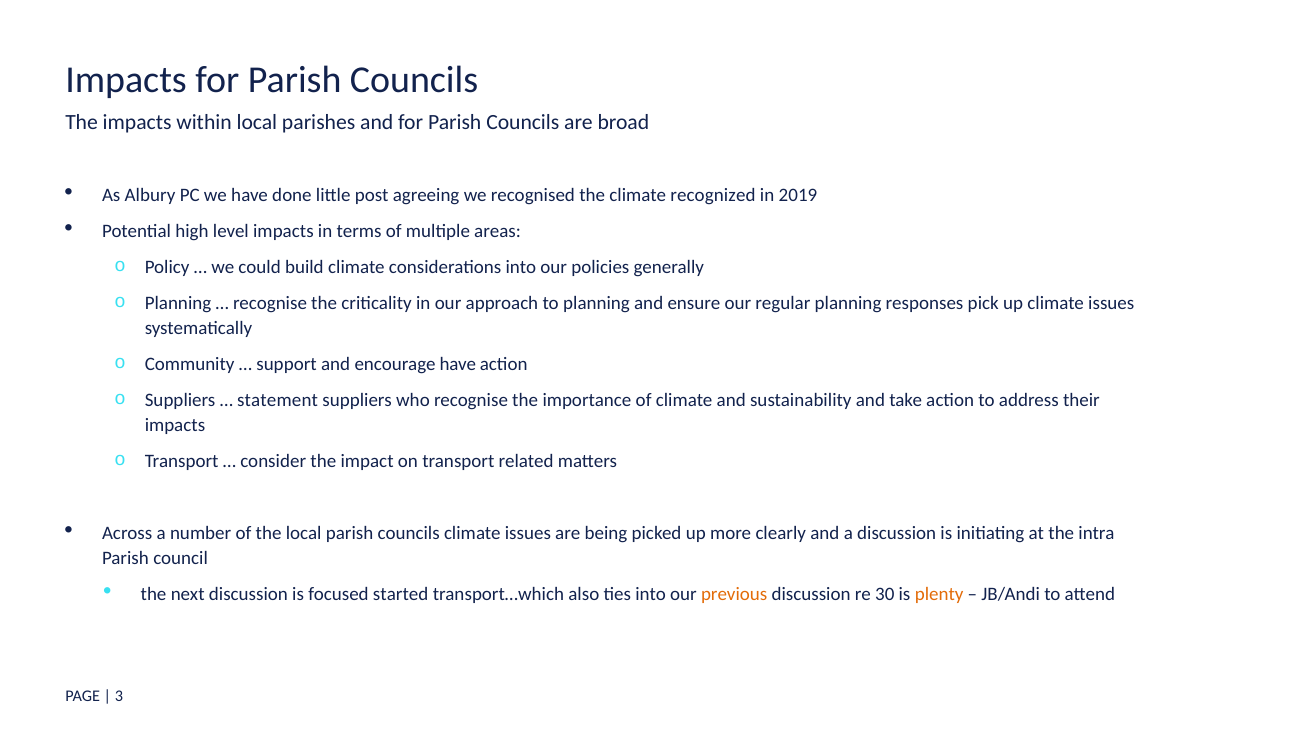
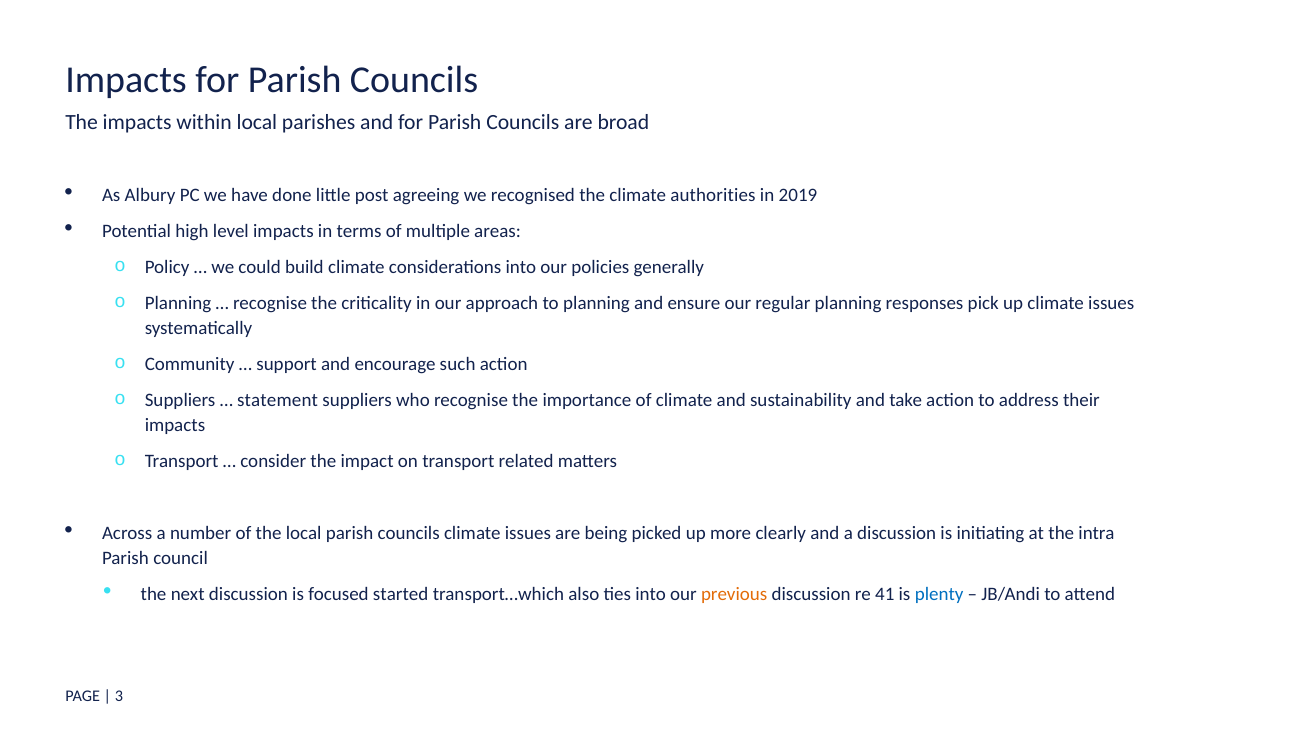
recognized: recognized -> authorities (713, 196)
encourage have: have -> such (458, 365)
30: 30 -> 41 (885, 595)
plenty colour: orange -> blue (939, 595)
